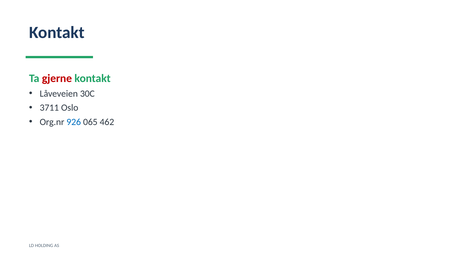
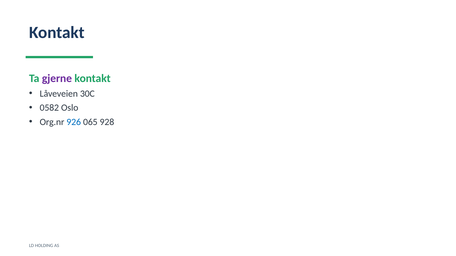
gjerne colour: red -> purple (57, 79)
3711: 3711 -> 0582 (49, 108)
462: 462 -> 928 (107, 122)
